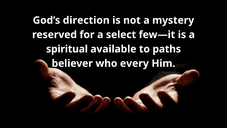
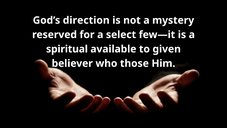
paths: paths -> given (167, 49)
every: every -> those (134, 63)
